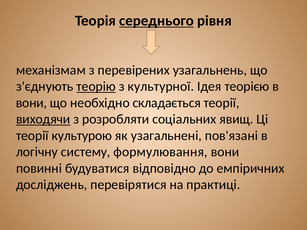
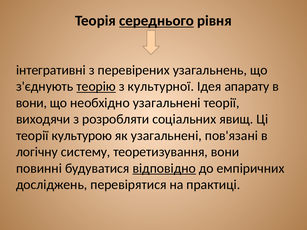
механізмам: механізмам -> інтегративні (51, 70)
теорією: теорією -> апарату (247, 87)
необхідно складається: складається -> узагальнені (167, 103)
виходячи underline: present -> none (43, 119)
формулювання: формулювання -> теоретизування (161, 152)
відповідно underline: none -> present (164, 168)
